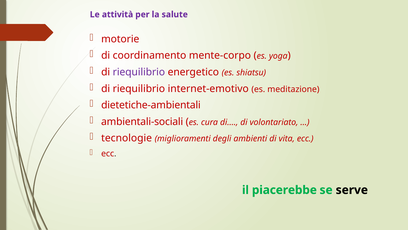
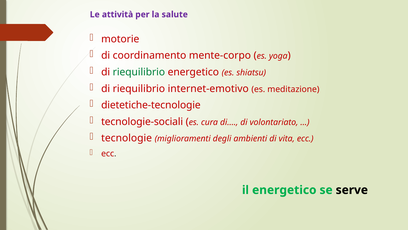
riequilibrio colour: purple -> green (139, 72)
dietetiche-ambientali: dietetiche-ambientali -> dietetiche-tecnologie (151, 105)
ambientali-sociali: ambientali-sociali -> tecnologie-sociali (142, 121)
il piacerebbe: piacerebbe -> energetico (284, 190)
